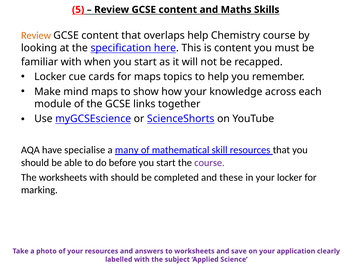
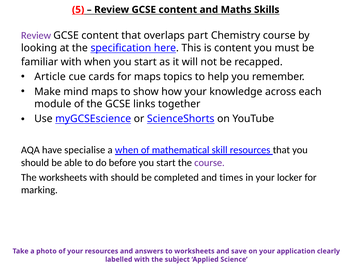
Review colour: orange -> purple (36, 36)
overlaps help: help -> part (198, 36)
Locker: Locker -> Article (50, 77)
a many: many -> when (127, 150)
these: these -> times (231, 177)
